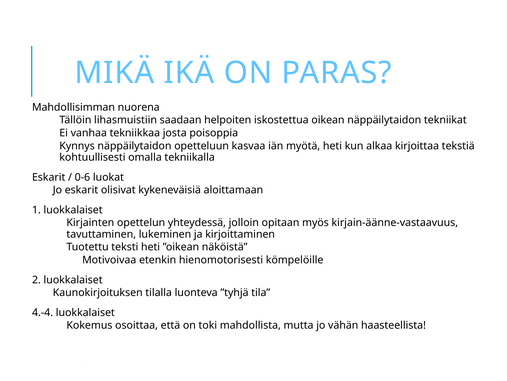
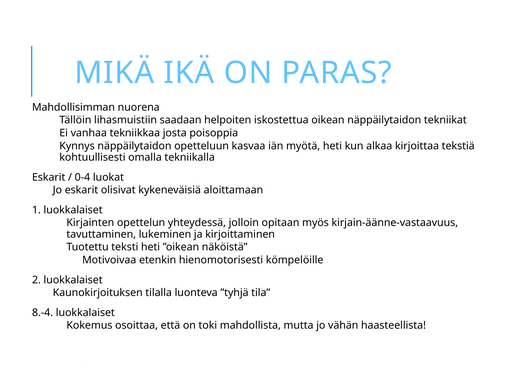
0-6: 0-6 -> 0-4 (82, 177)
4.-4: 4.-4 -> 8.-4 (43, 312)
